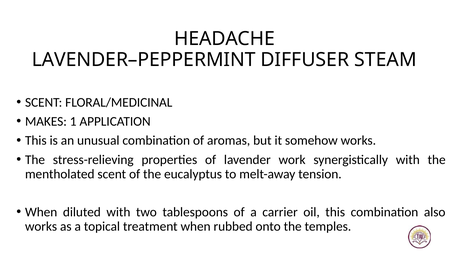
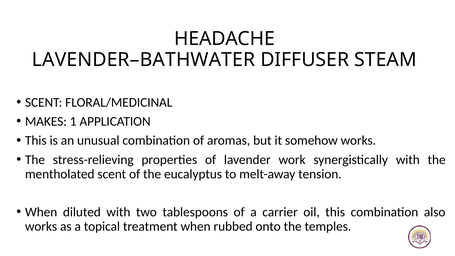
LAVENDER–PEPPERMINT: LAVENDER–PEPPERMINT -> LAVENDER–BATHWATER (144, 60)
